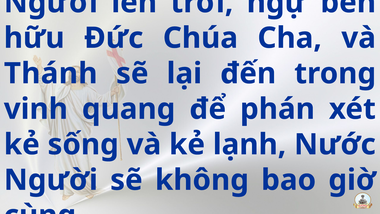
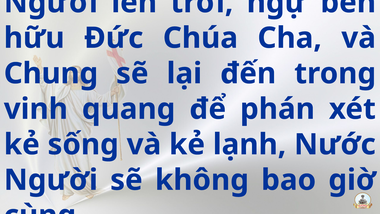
Thánh: Thánh -> Chung (51, 73)
